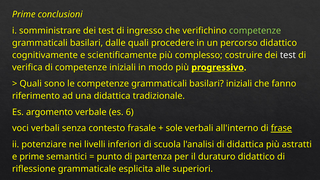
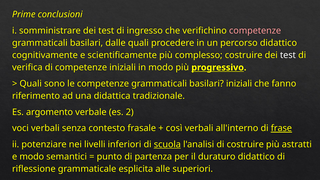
competenze colour: light green -> pink (255, 31)
6: 6 -> 2 (130, 112)
sole: sole -> così (174, 128)
scuola underline: none -> present (167, 144)
di didattica: didattica -> costruire (245, 144)
e prime: prime -> modo (32, 157)
